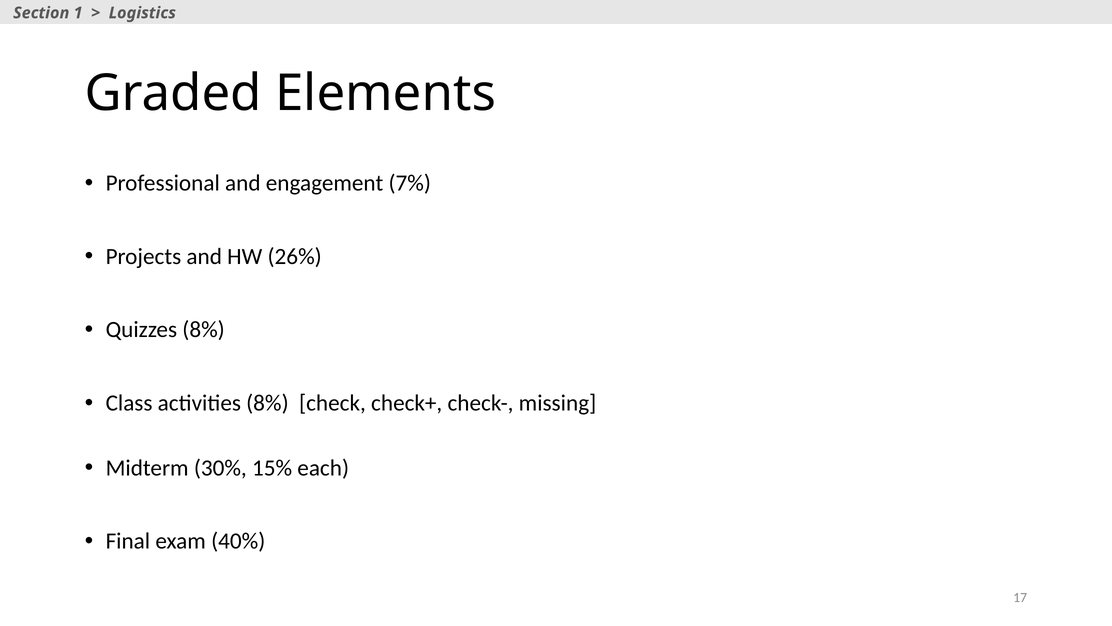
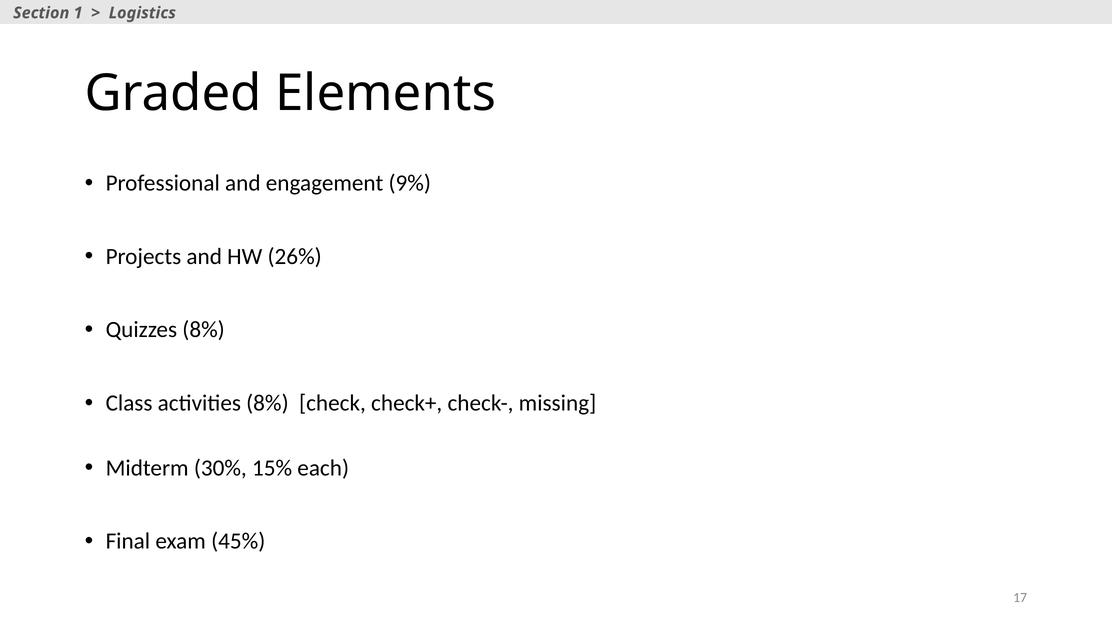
7%: 7% -> 9% (410, 183)
40%: 40% -> 45% (238, 541)
